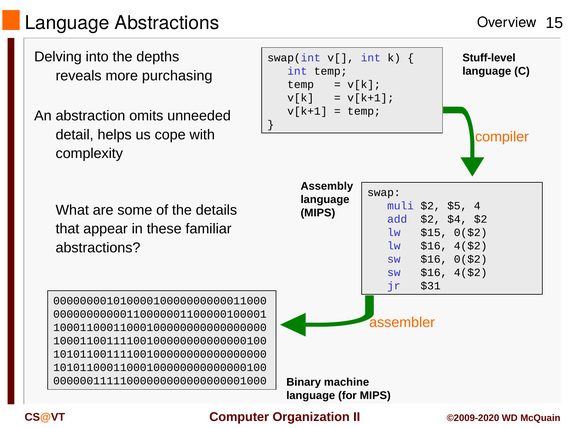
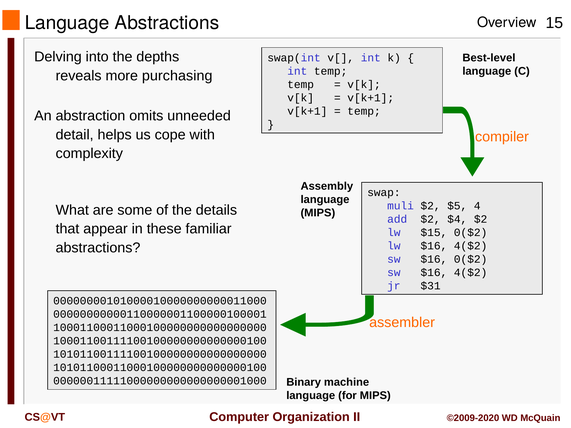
Stuff-level: Stuff-level -> Best-level (489, 58)
